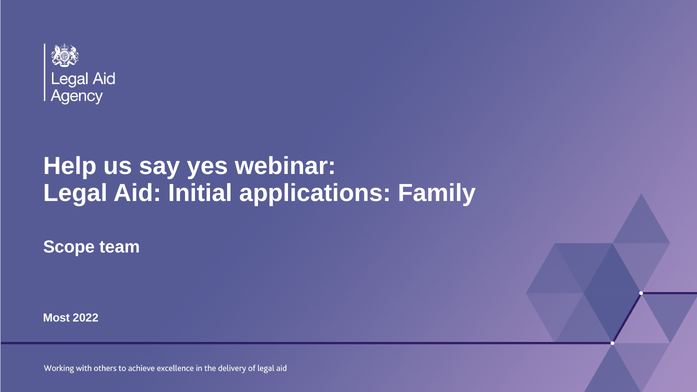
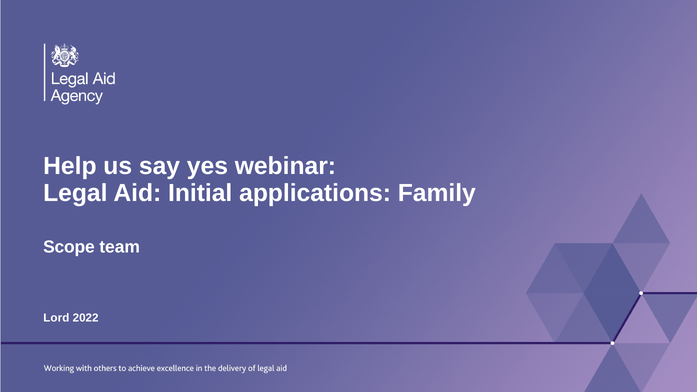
Most: Most -> Lord (56, 318)
